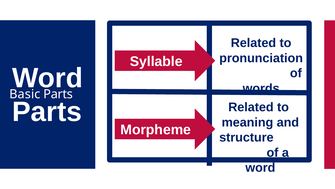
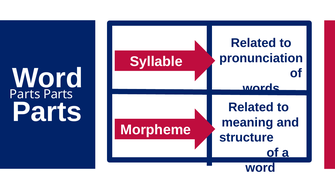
Basic: Basic -> Parts (25, 94)
